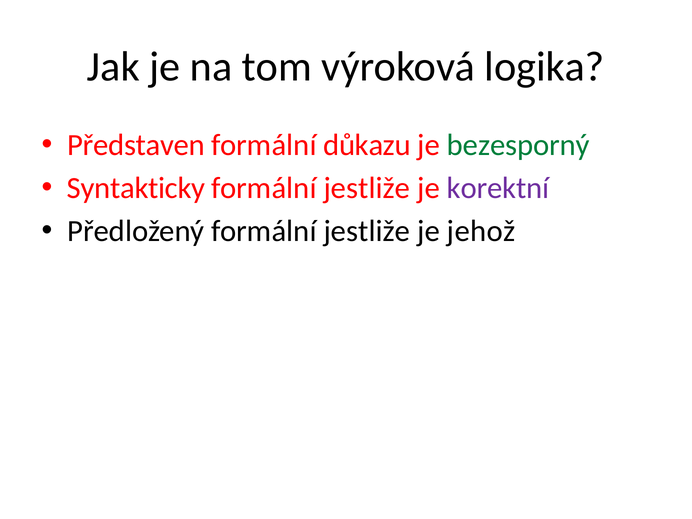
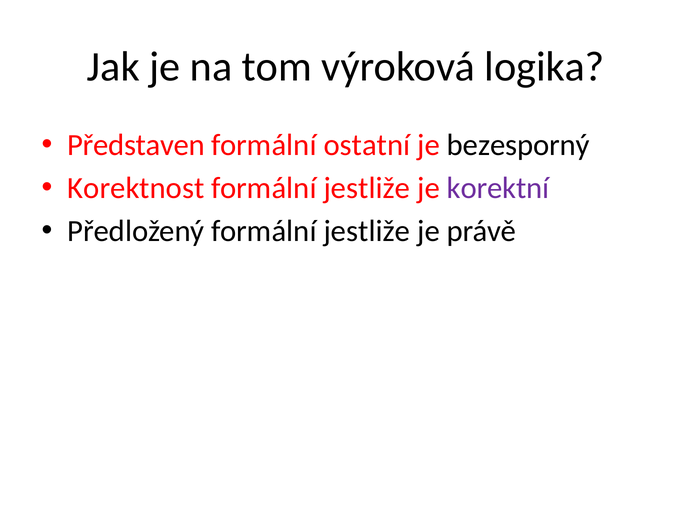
důkazu: důkazu -> ostatní (367, 145)
bezesporný colour: green -> black (518, 145)
Syntakticky: Syntakticky -> Korektnost (136, 188)
jehož: jehož -> právě (481, 231)
